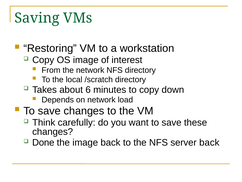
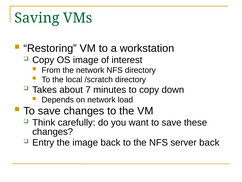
6: 6 -> 7 (88, 90)
Done: Done -> Entry (43, 142)
